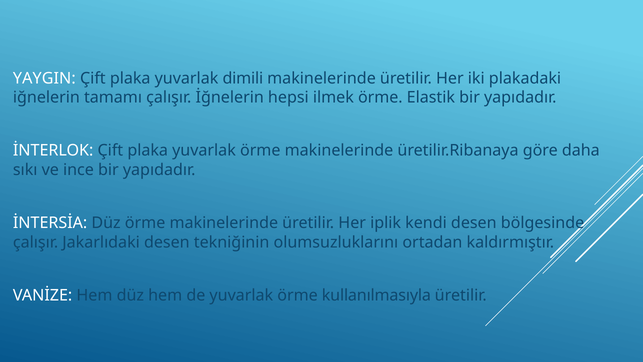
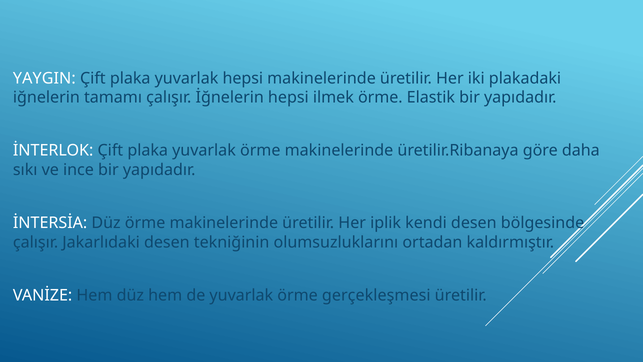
yuvarlak dimili: dimili -> hepsi (243, 78)
kullanılmasıyla: kullanılmasıyla -> gerçekleşmesi (376, 295)
